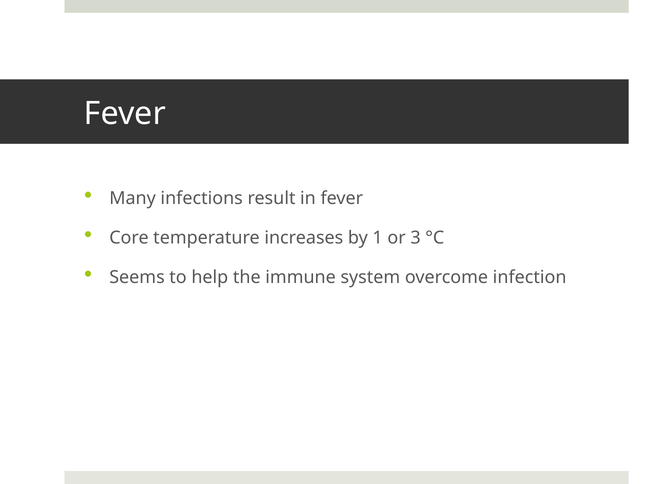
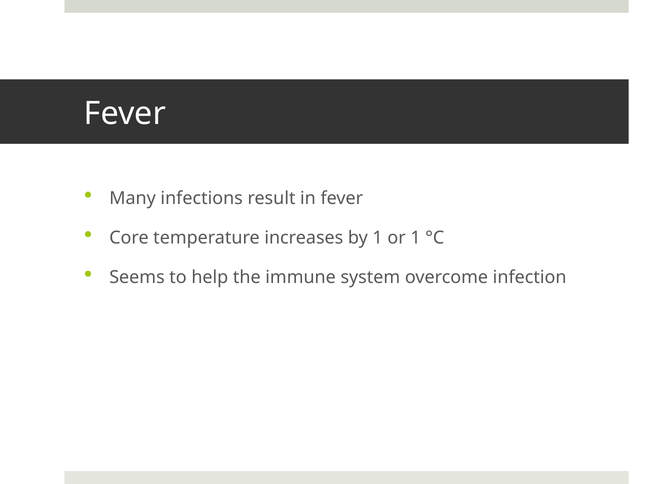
or 3: 3 -> 1 (416, 238)
